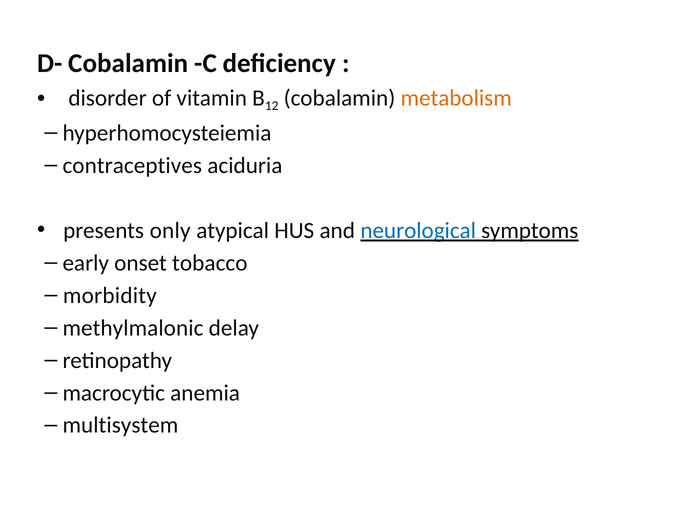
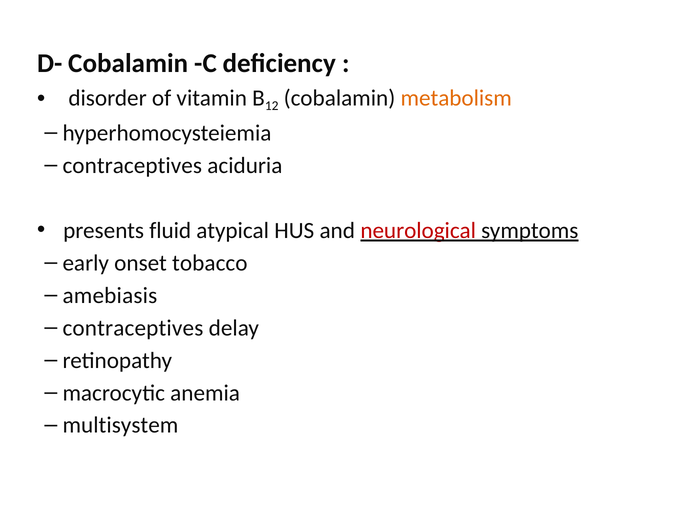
only: only -> fluid (170, 230)
neurological colour: blue -> red (418, 230)
morbidity: morbidity -> amebiasis (110, 295)
methylmalonic: methylmalonic -> contraceptives (133, 328)
